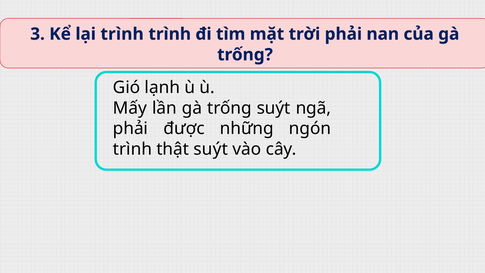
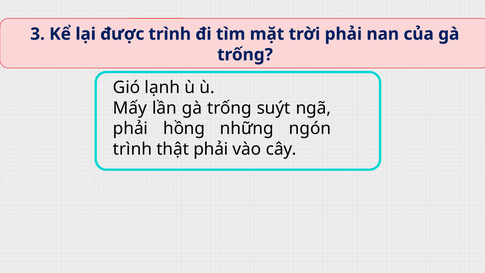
lại trình: trình -> được (122, 34)
được: được -> hồng (184, 129)
thật suýt: suýt -> phải (211, 149)
